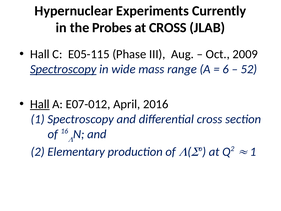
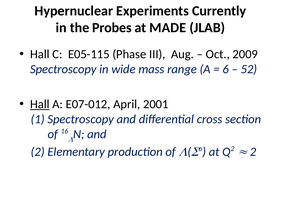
at CROSS: CROSS -> MADE (168, 28)
Spectroscopy underline: present -> none (63, 69)
2016: 2016 -> 2001 (156, 104)
1: 1 -> 2 (253, 152)
